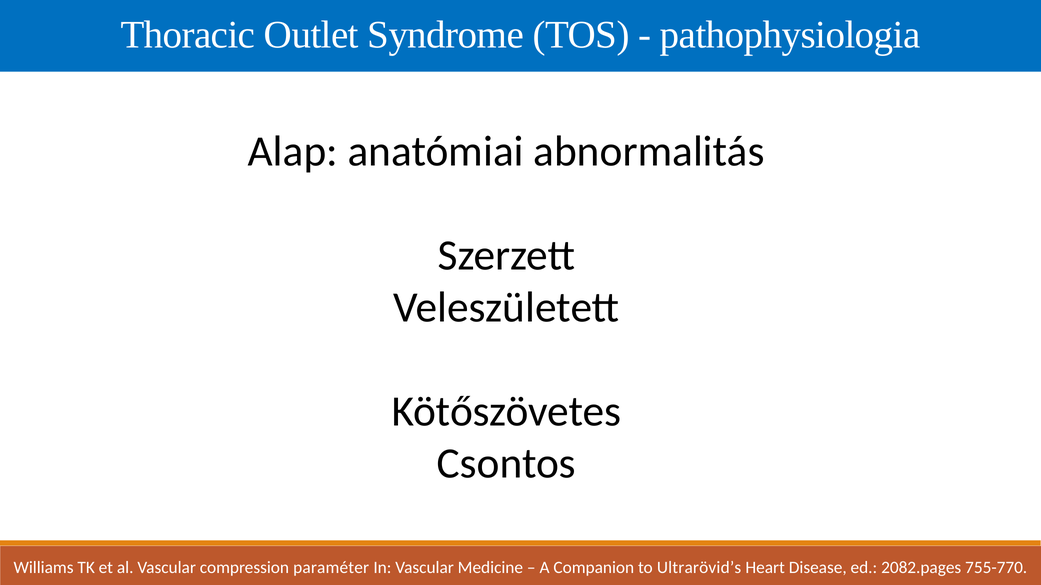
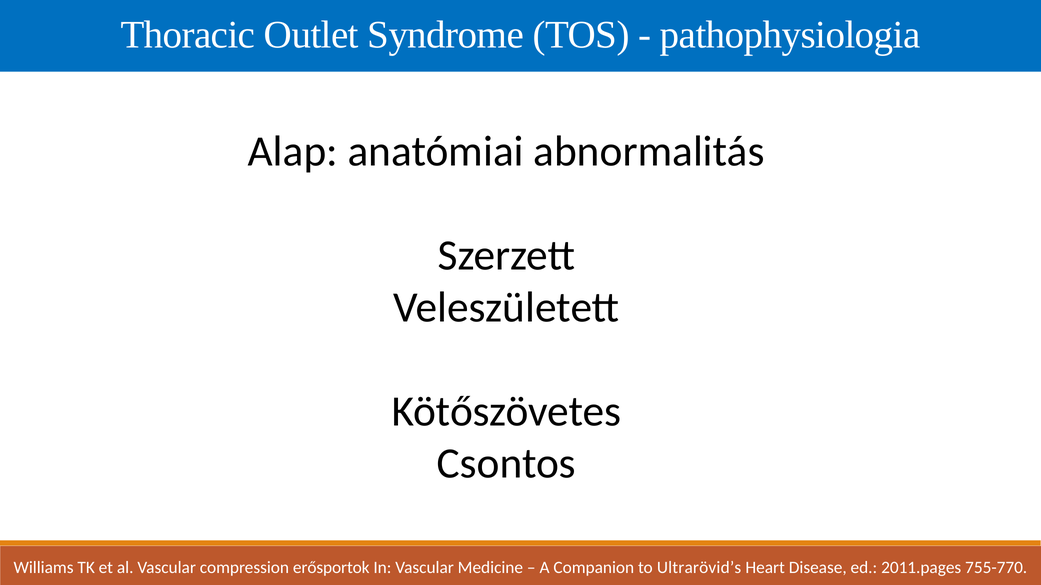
paraméter: paraméter -> erősportok (331, 568)
2082.pages: 2082.pages -> 2011.pages (921, 568)
